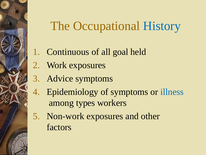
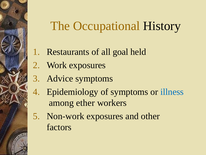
History colour: blue -> black (162, 26)
Continuous: Continuous -> Restaurants (68, 52)
types: types -> ether (85, 103)
